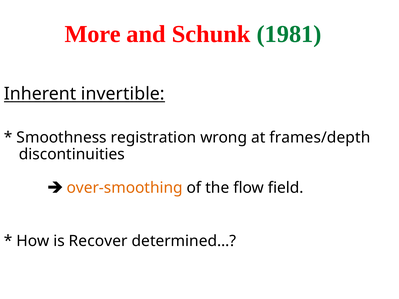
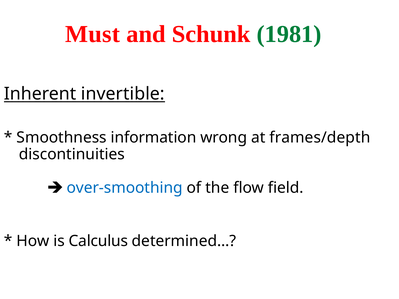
More: More -> Must (92, 34)
registration: registration -> information (153, 138)
over-smoothing colour: orange -> blue (125, 188)
Recover: Recover -> Calculus (98, 241)
